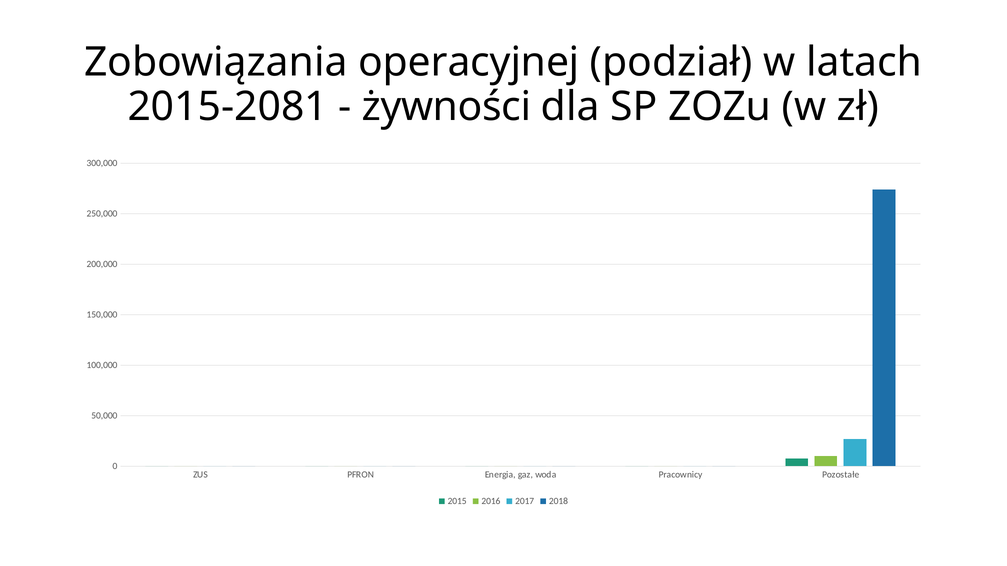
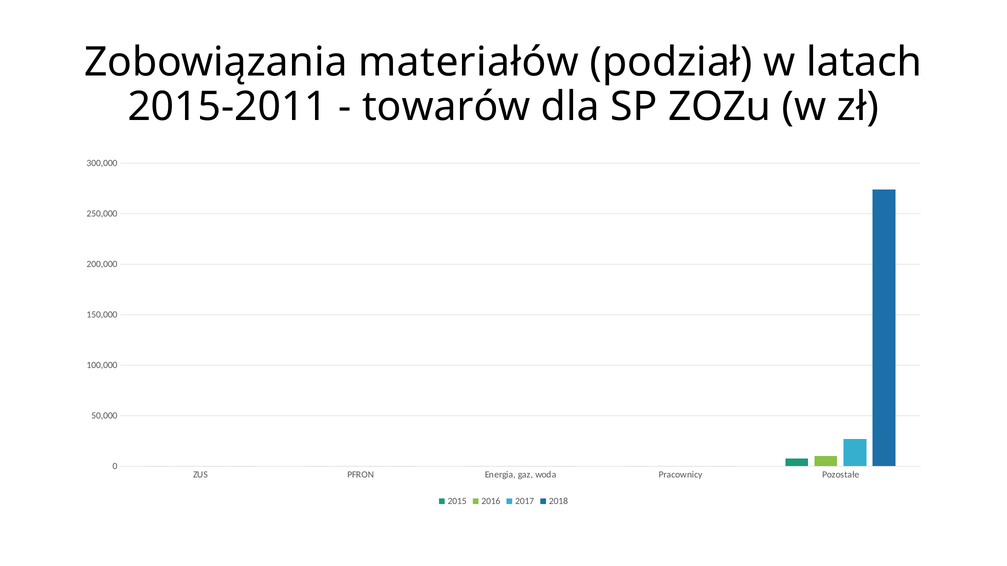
operacyjnej: operacyjnej -> materiałów (469, 63)
2015-2081: 2015-2081 -> 2015-2011 (228, 107)
żywności: żywności -> towarów (446, 107)
